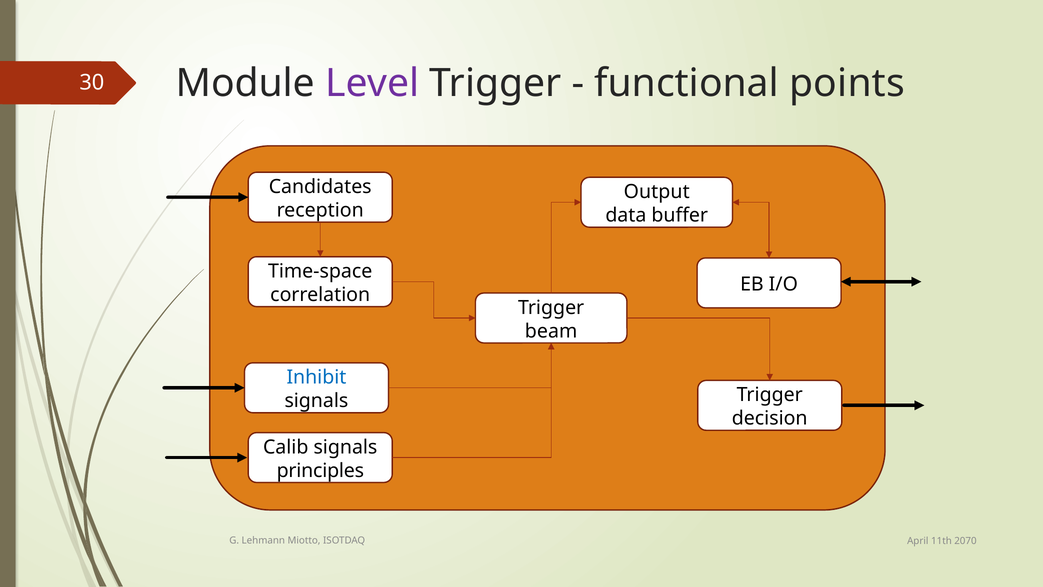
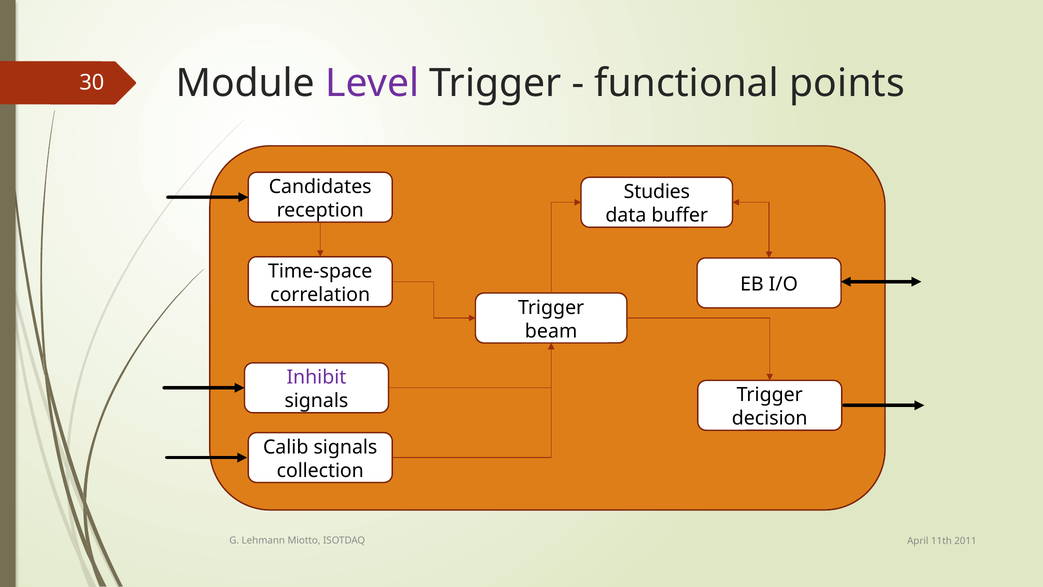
Output: Output -> Studies (657, 192)
Inhibit colour: blue -> purple (316, 377)
principles: principles -> collection (320, 470)
2070: 2070 -> 2011 (965, 541)
